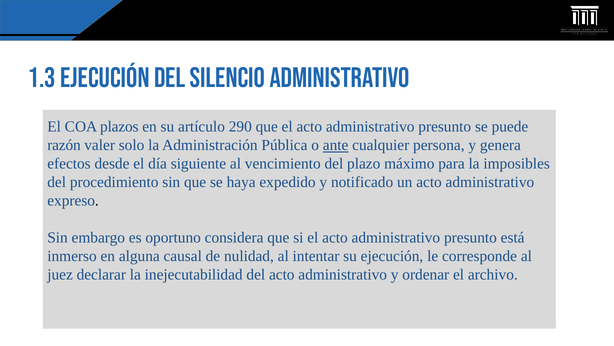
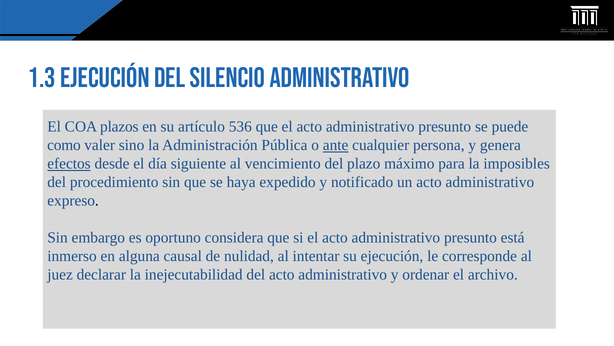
290: 290 -> 536 (240, 127)
razón: razón -> como (64, 145)
solo: solo -> sino (132, 145)
efectos underline: none -> present (69, 163)
